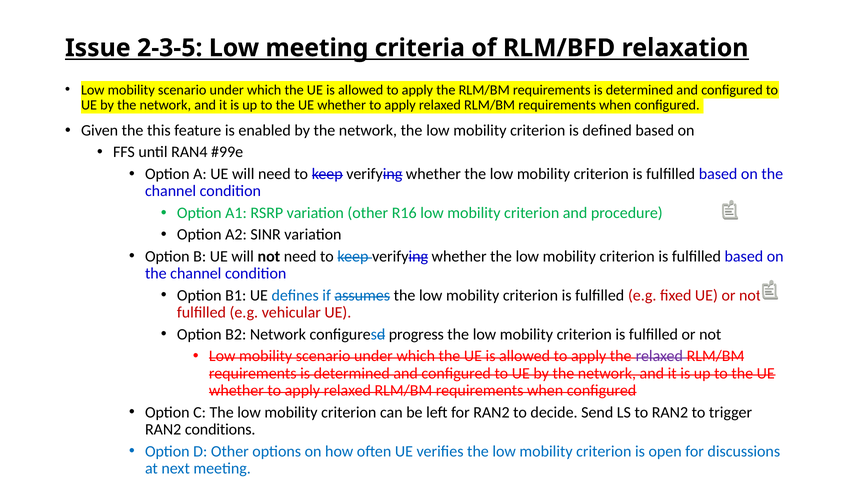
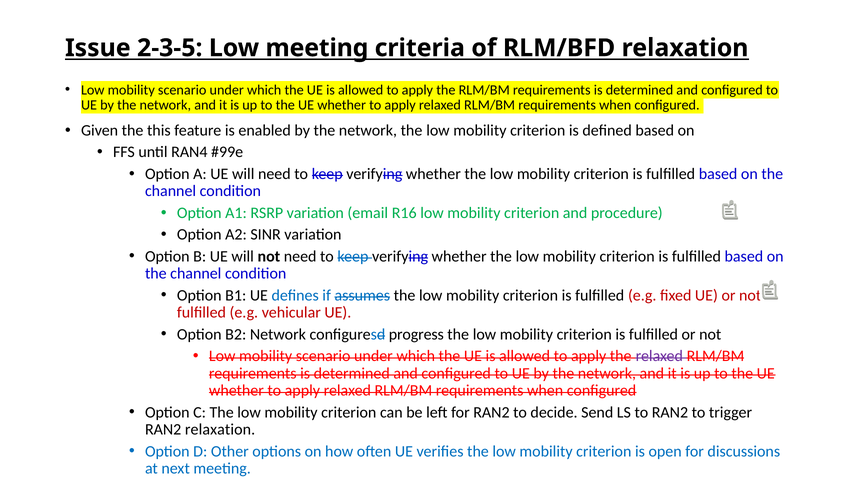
variation other: other -> email (368, 213)
RAN2 conditions: conditions -> relaxation (220, 429)
